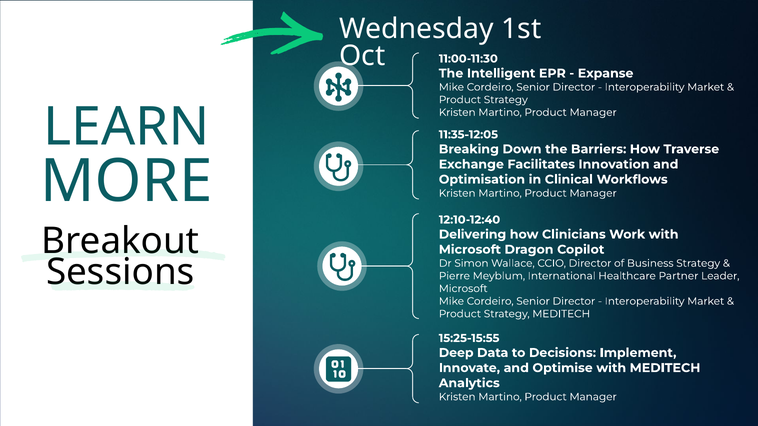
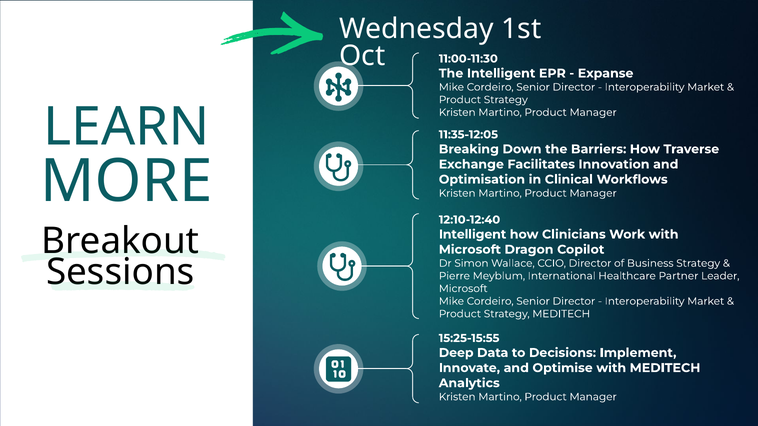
Delivering: Delivering -> Intelligent (473, 235)
